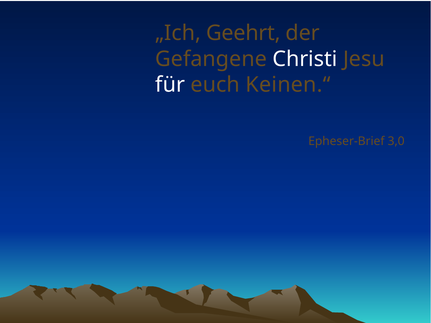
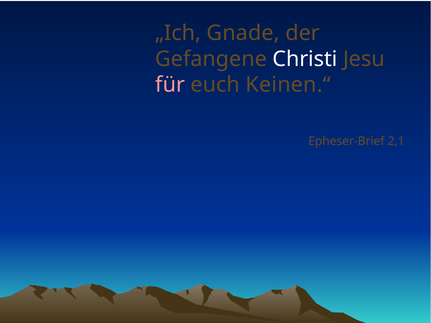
Geehrt: Geehrt -> Gnade (243, 33)
für colour: white -> pink (170, 85)
3,0: 3,0 -> 2,1 (396, 141)
